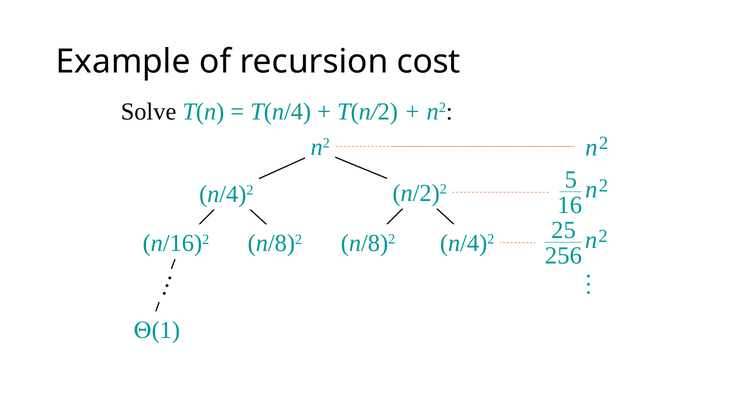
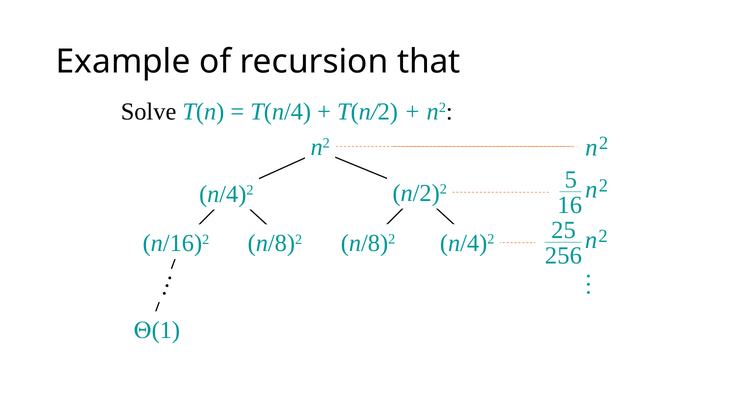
cost: cost -> that (429, 61)
